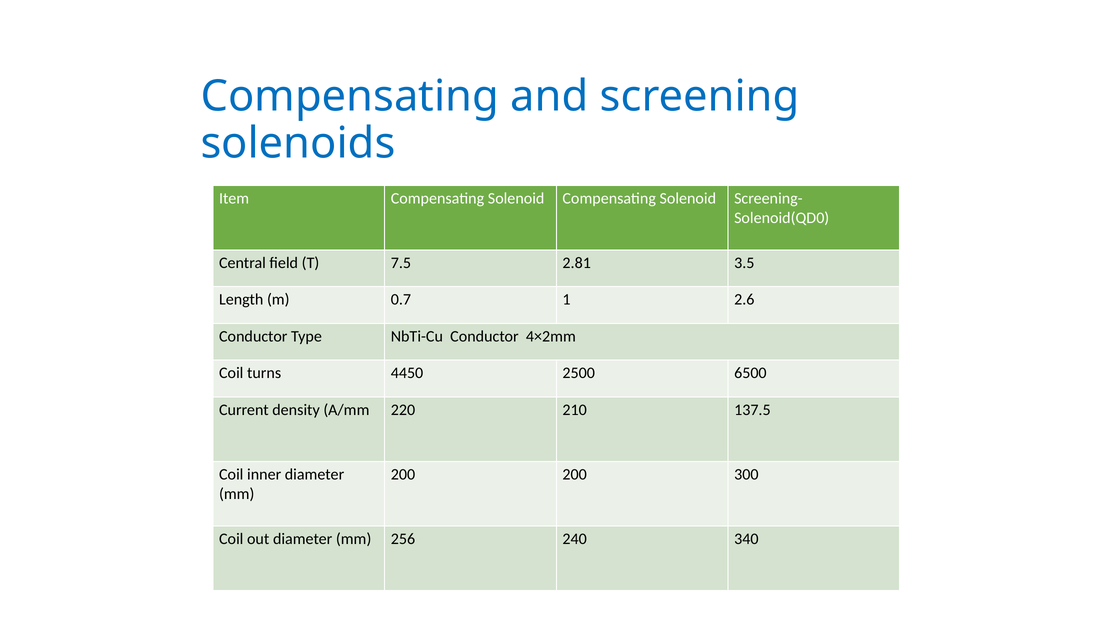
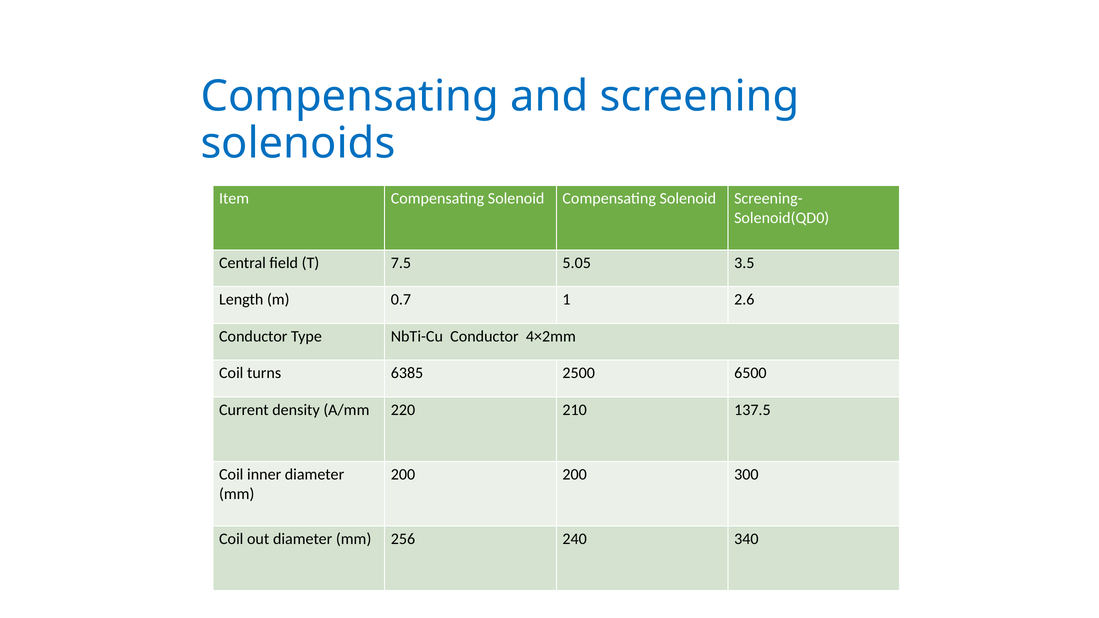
2.81: 2.81 -> 5.05 (577, 263)
4450: 4450 -> 6385 (407, 373)
